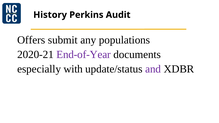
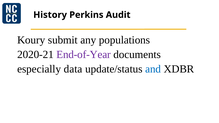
Offers: Offers -> Koury (31, 40)
with: with -> data (73, 69)
and colour: purple -> blue (153, 69)
